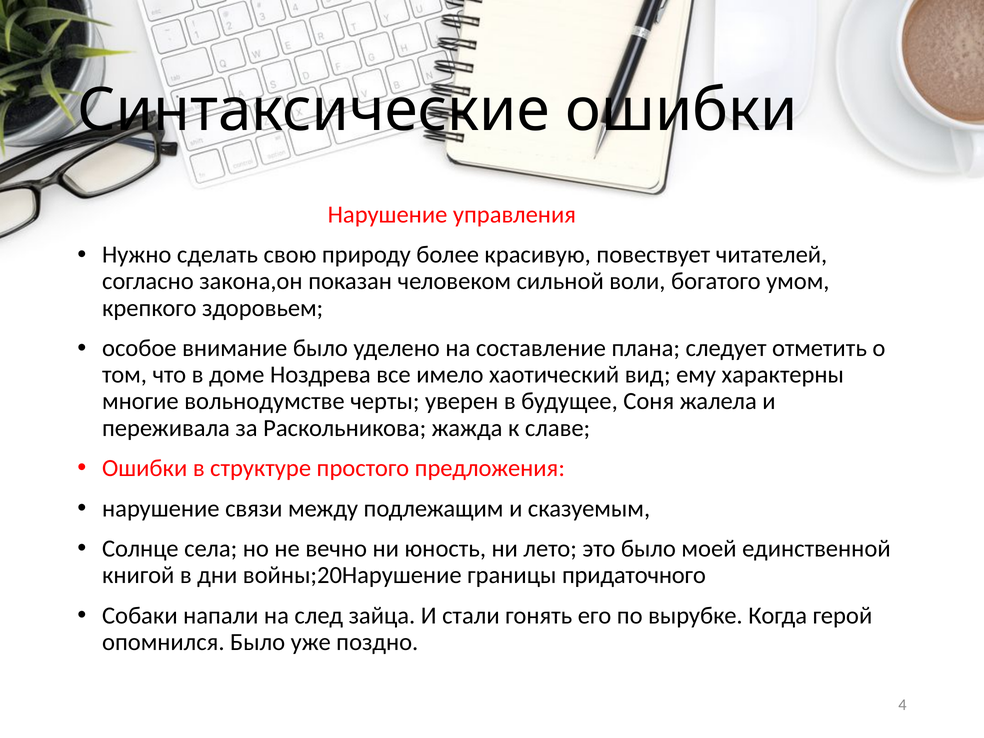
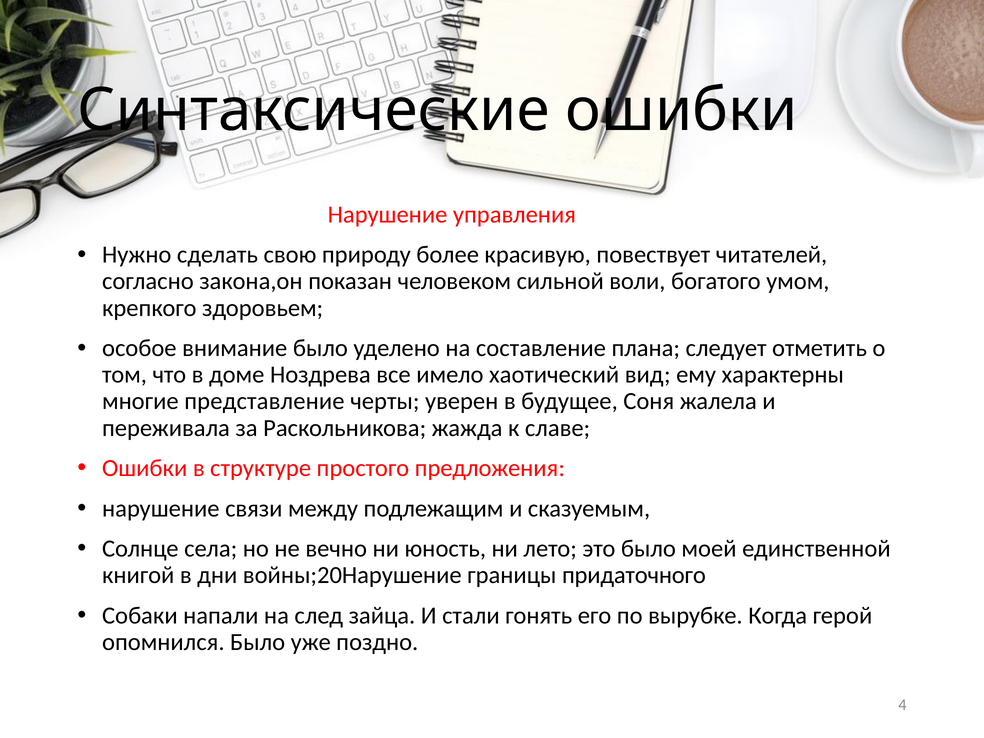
вольнодумстве: вольнодумстве -> представление (264, 401)
